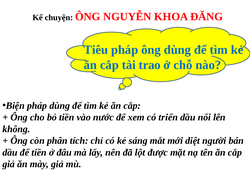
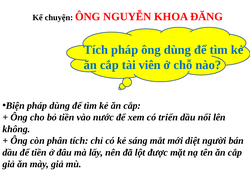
Tiêu: Tiêu -> Tích (96, 50)
trao: trao -> viên (150, 65)
